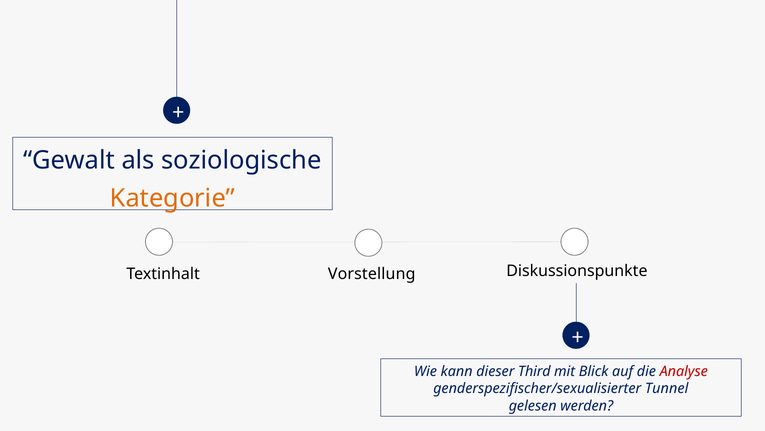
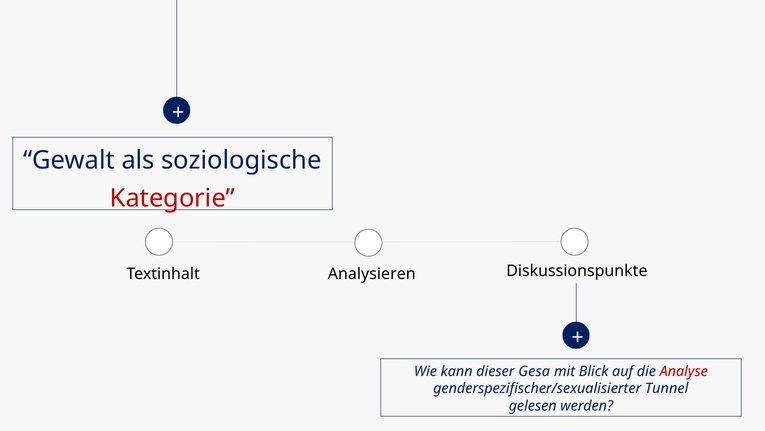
Kategorie colour: orange -> red (172, 198)
Vorstellung: Vorstellung -> Analysieren (372, 274)
Third: Third -> Gesa (534, 371)
